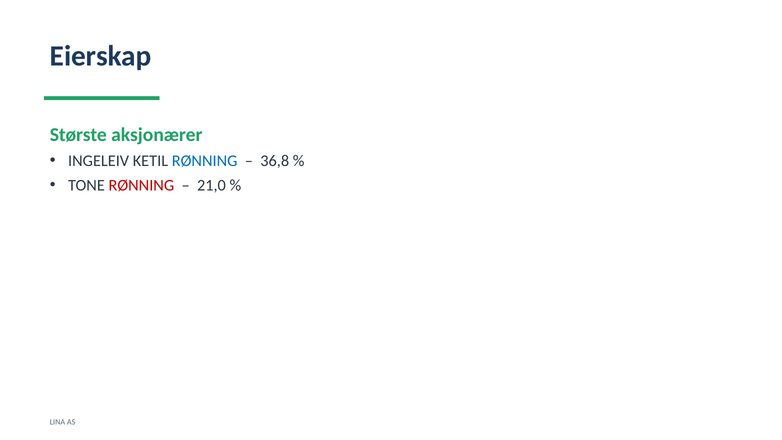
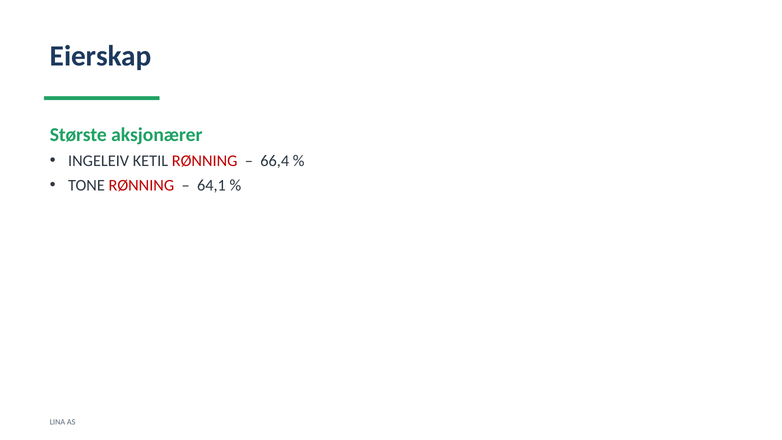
RØNNING colour: blue -> red (205, 161)
36,8: 36,8 -> 66,4 (275, 161)
21,0: 21,0 -> 64,1 (211, 185)
